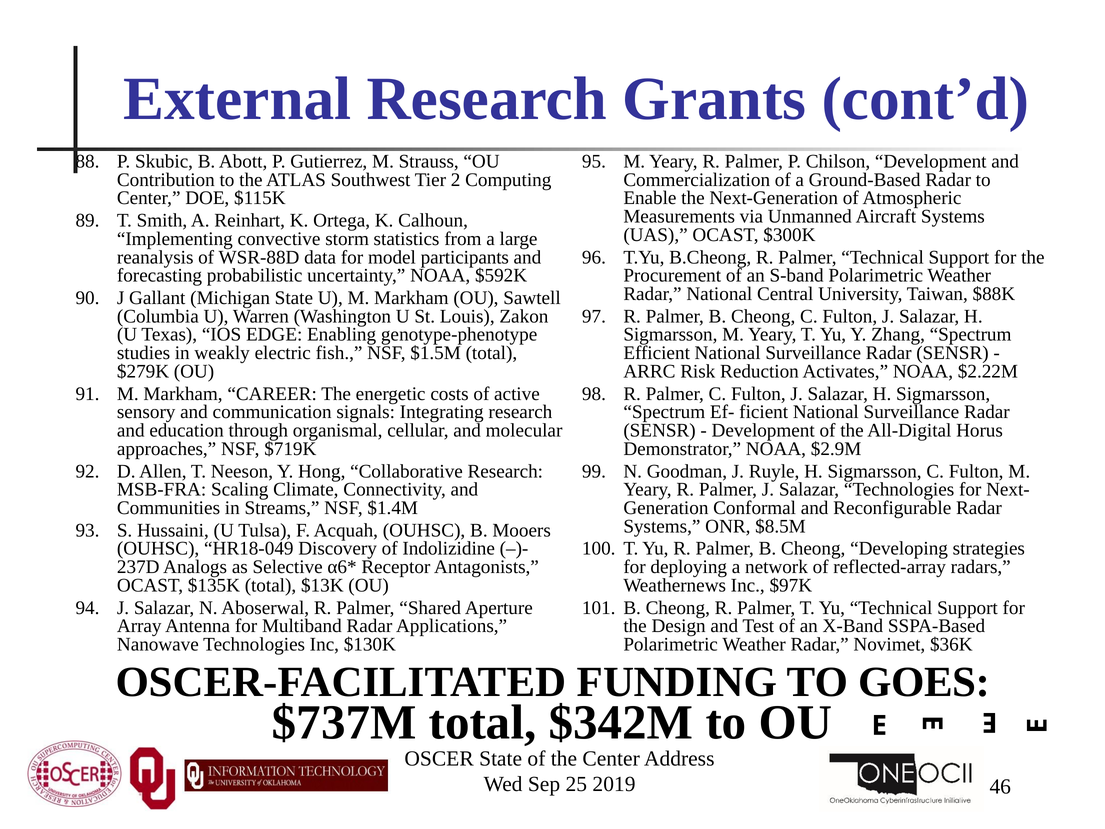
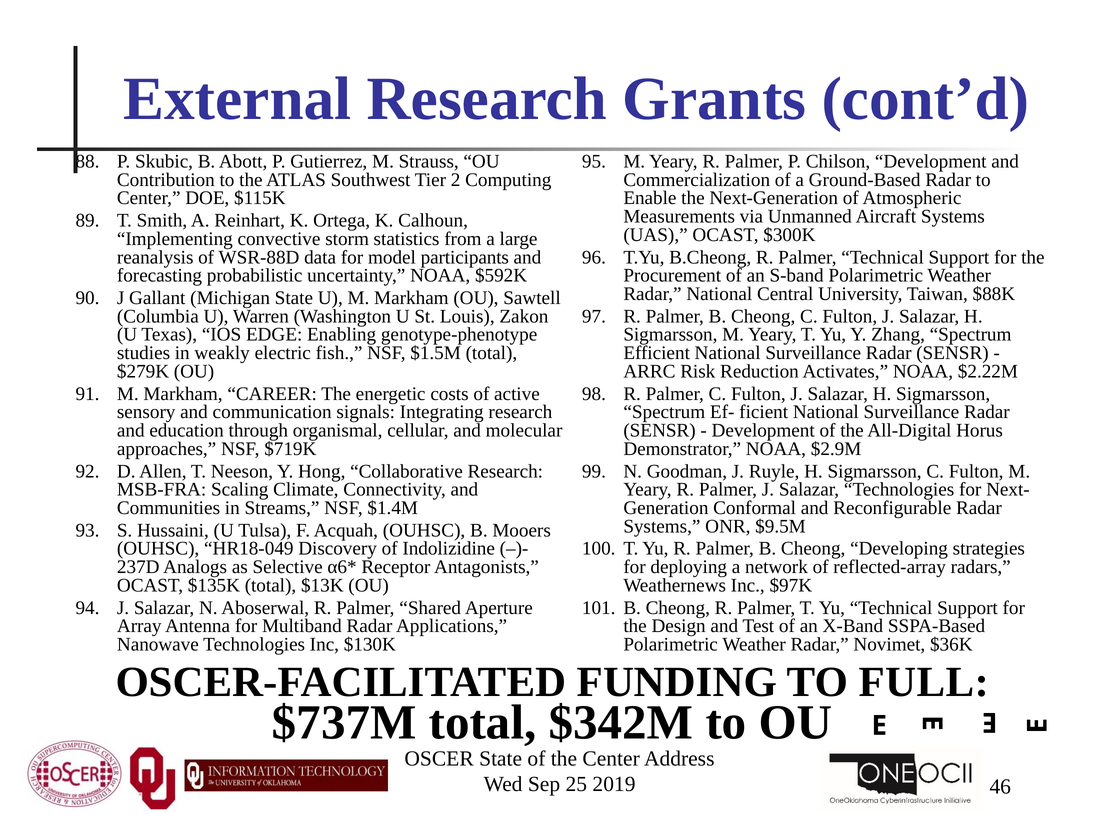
$8.5M: $8.5M -> $9.5M (781, 526)
GOES: GOES -> FULL (924, 682)
